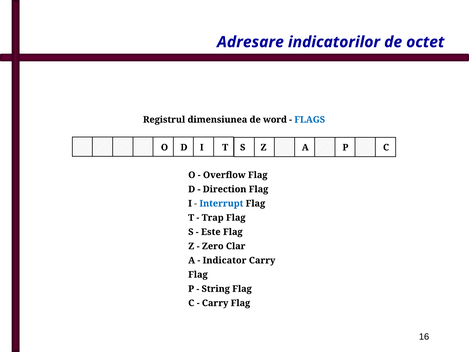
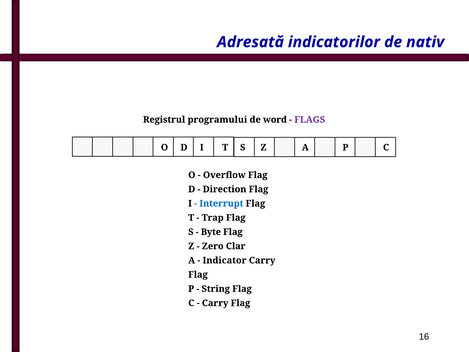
Adresare: Adresare -> Adresată (250, 42)
octet: octet -> nativ (425, 42)
dimensiunea: dimensiunea -> programului (217, 120)
FLAGS colour: blue -> purple (310, 120)
Este: Este -> Byte (211, 232)
